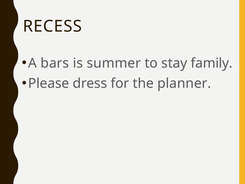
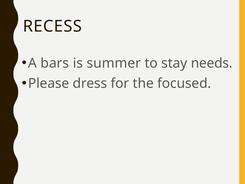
family: family -> needs (212, 63)
planner: planner -> focused (184, 83)
